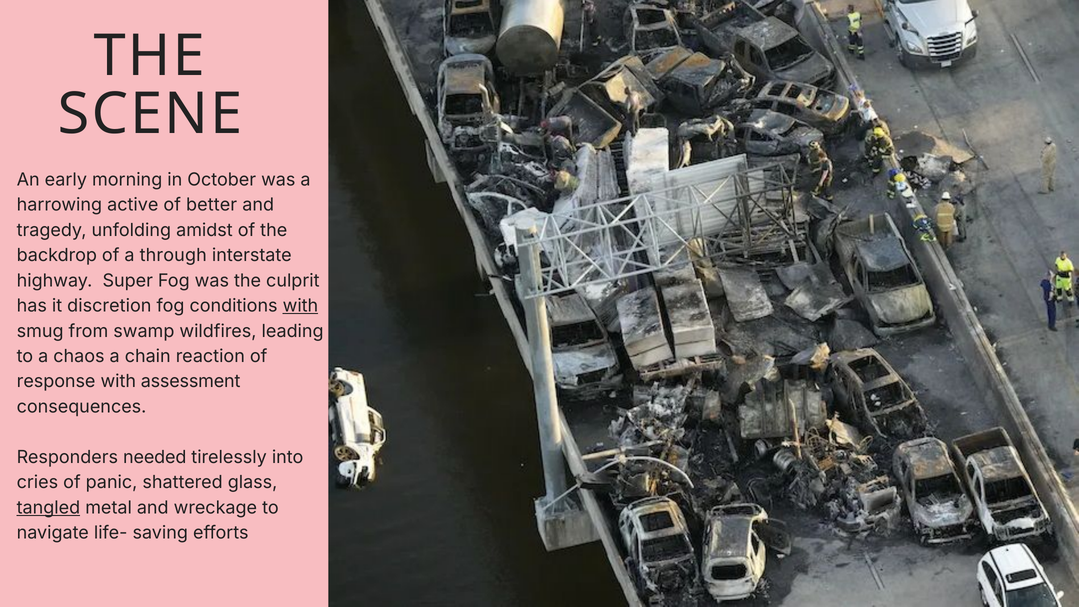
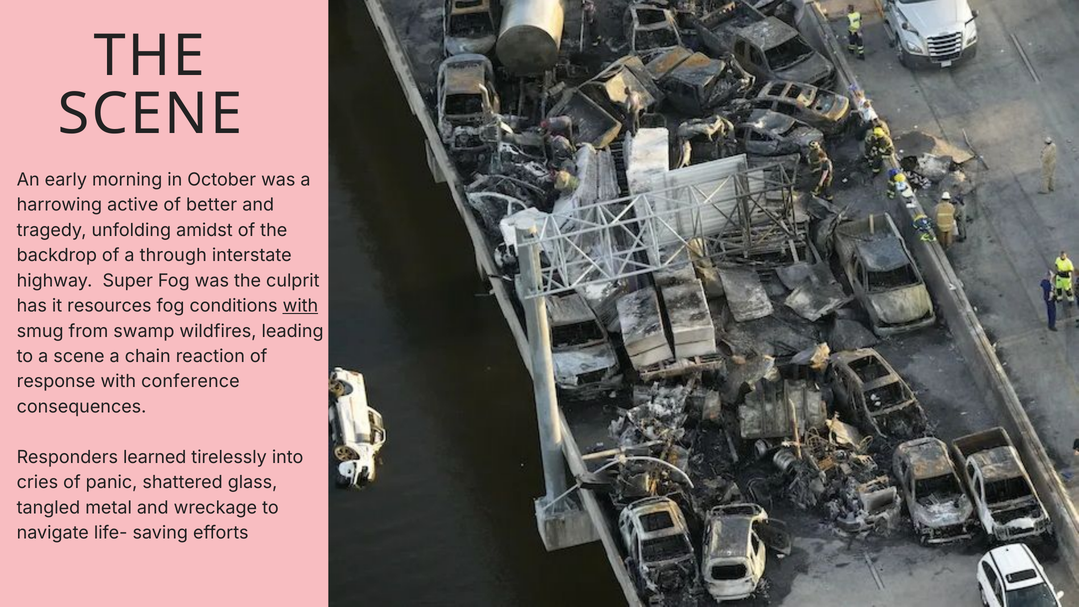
discretion: discretion -> resources (109, 306)
a chaos: chaos -> scene (79, 356)
assessment: assessment -> conference (190, 382)
needed: needed -> learned (155, 457)
tangled underline: present -> none (48, 508)
